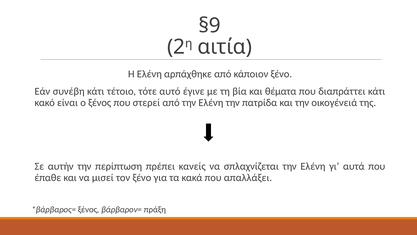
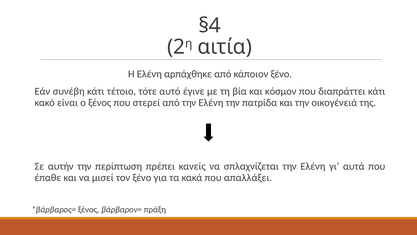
§9: §9 -> §4 (210, 25)
θέματα: θέματα -> κόσμον (281, 91)
